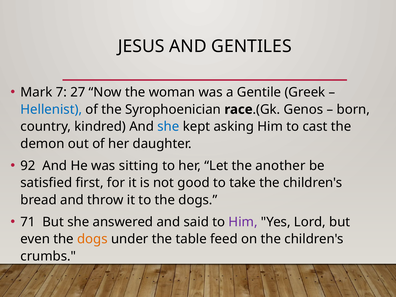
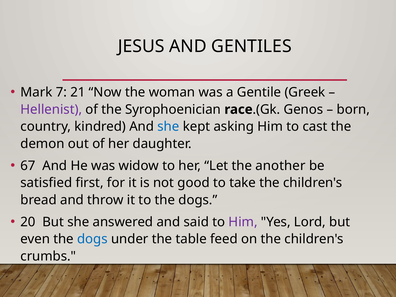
27: 27 -> 21 (78, 92)
Hellenist colour: blue -> purple (51, 109)
92: 92 -> 67 (28, 166)
sitting: sitting -> widow (139, 166)
71: 71 -> 20 (28, 222)
dogs colour: orange -> blue (92, 239)
